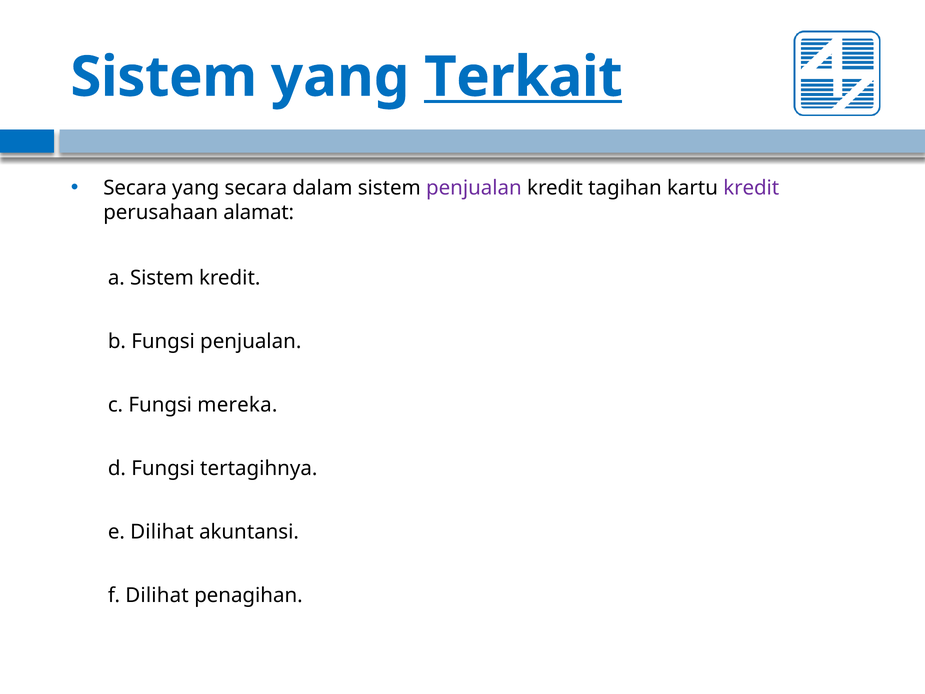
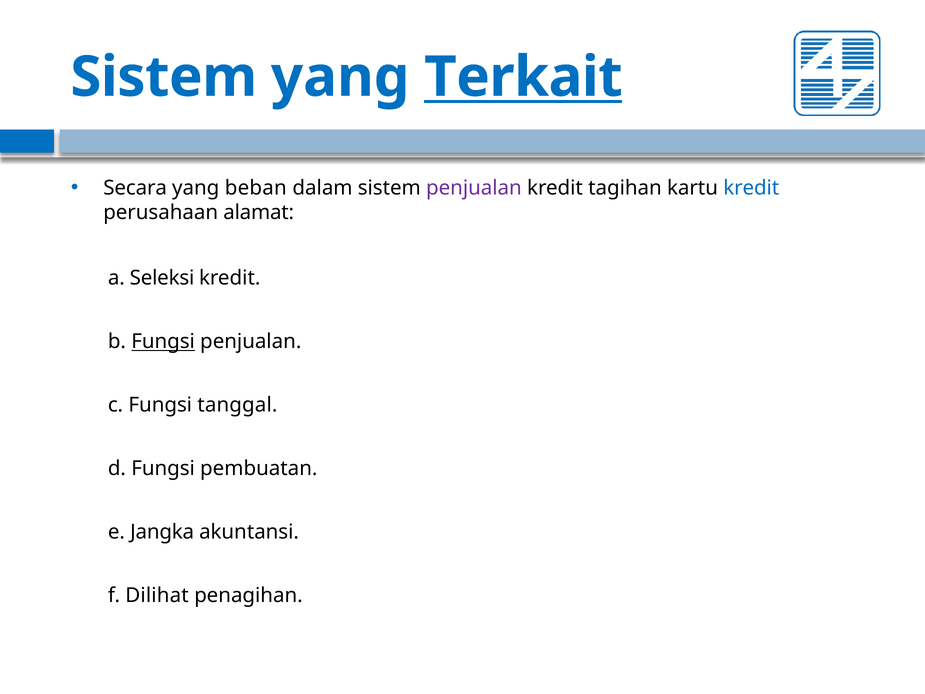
yang secara: secara -> beban (256, 188)
kredit colour: purple -> blue (751, 188)
a Sistem: Sistem -> Seleksi (162, 278)
Fungsi underline: none -> present (163, 341)
mereka: mereka -> tanggal (237, 405)
tertagihnya: tertagihnya -> pembuatan (259, 468)
e Dilihat: Dilihat -> Jangka (162, 532)
